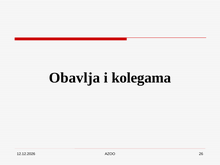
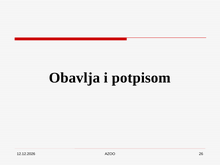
kolegama: kolegama -> potpisom (141, 78)
